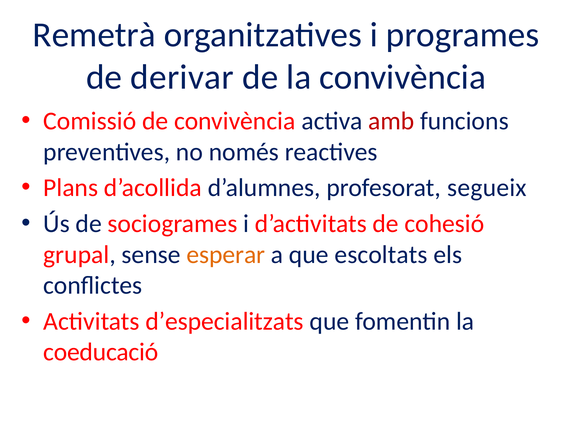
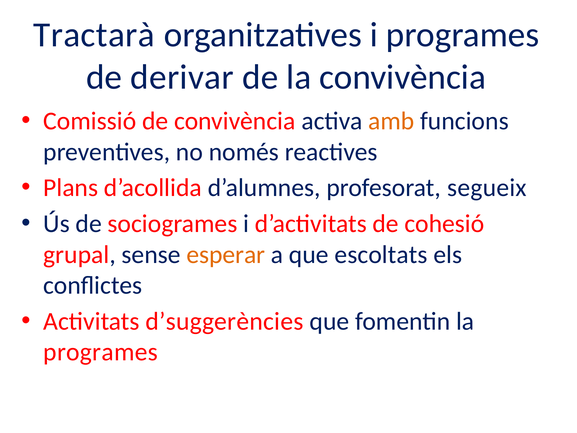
Remetrà: Remetrà -> Tractarà (94, 35)
amb colour: red -> orange (391, 121)
d’especialitzats: d’especialitzats -> d’suggerències (224, 321)
coeducació: coeducació -> programes (101, 352)
